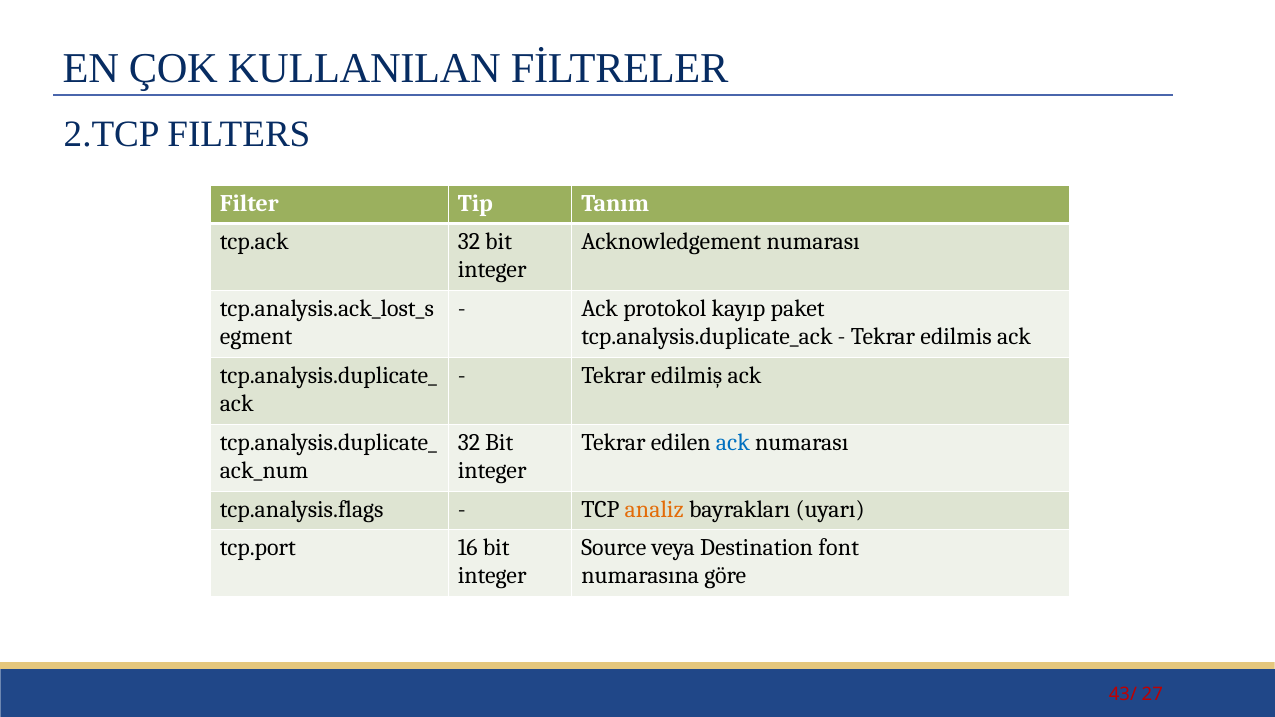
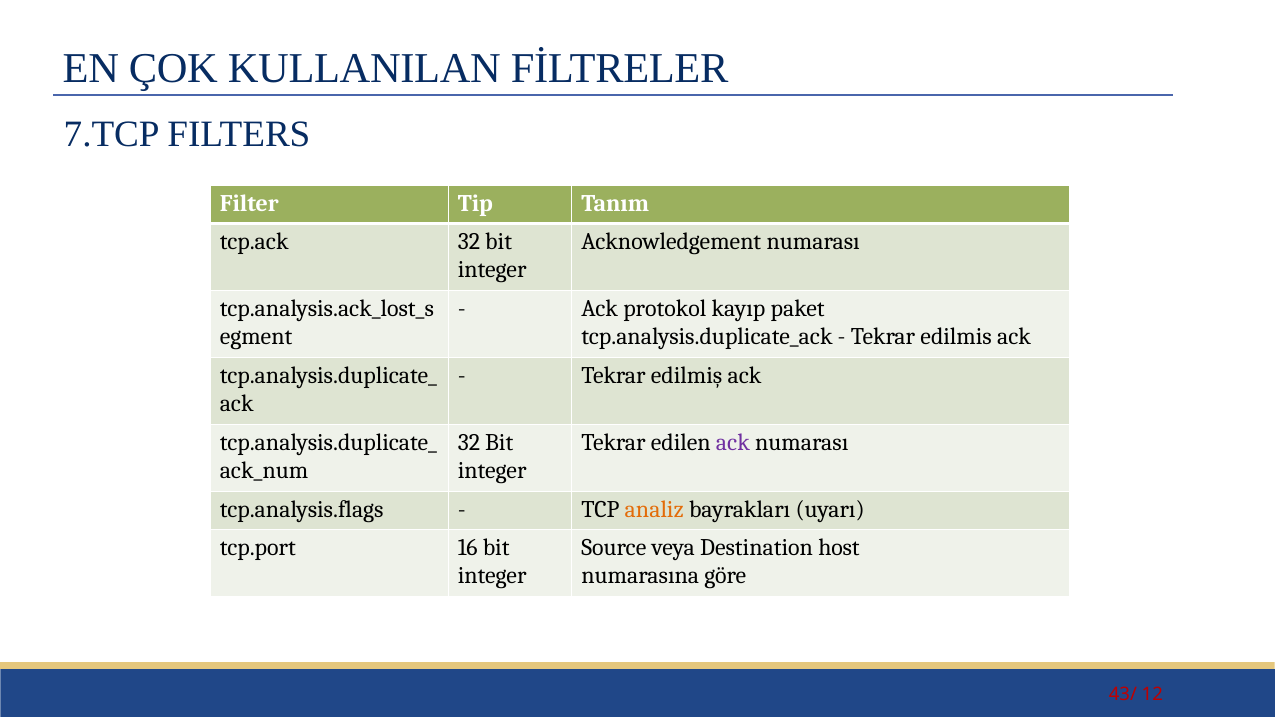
2.TCP: 2.TCP -> 7.TCP (112, 135)
ack colour: blue -> purple (733, 443)
font: font -> host (839, 548)
27: 27 -> 12 (1152, 694)
